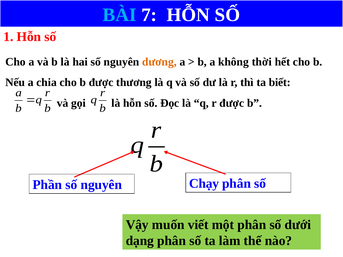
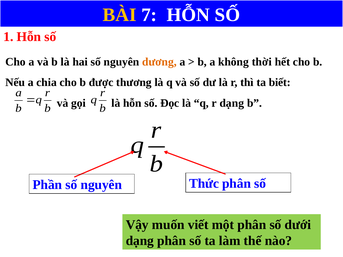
BÀI colour: light blue -> yellow (120, 15)
r được: được -> dạng (232, 103)
Chạy: Chạy -> Thức (204, 184)
